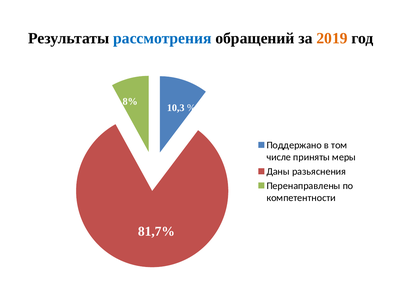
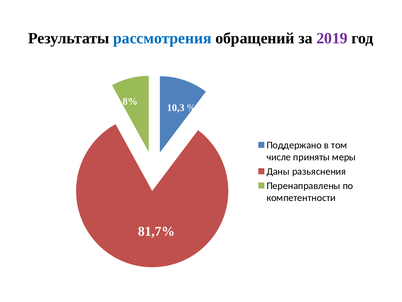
2019 colour: orange -> purple (332, 38)
